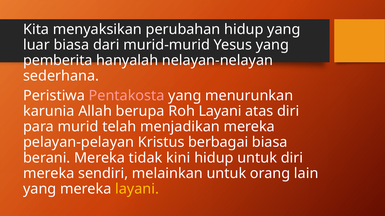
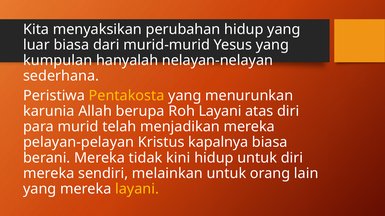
pemberita: pemberita -> kumpulan (58, 61)
Pentakosta colour: pink -> yellow (127, 96)
berbagai: berbagai -> kapalnya (218, 143)
